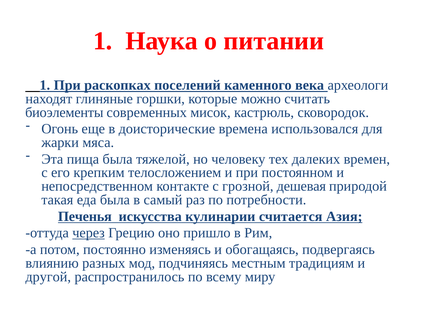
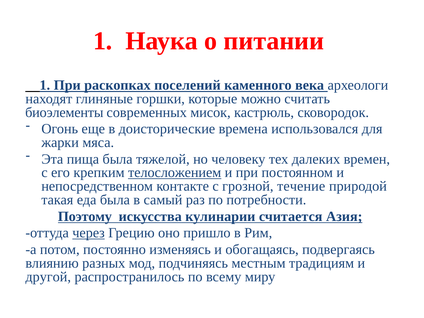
телосложением underline: none -> present (175, 173)
дешевая: дешевая -> течение (301, 186)
Печенья: Печенья -> Поэтому (85, 216)
